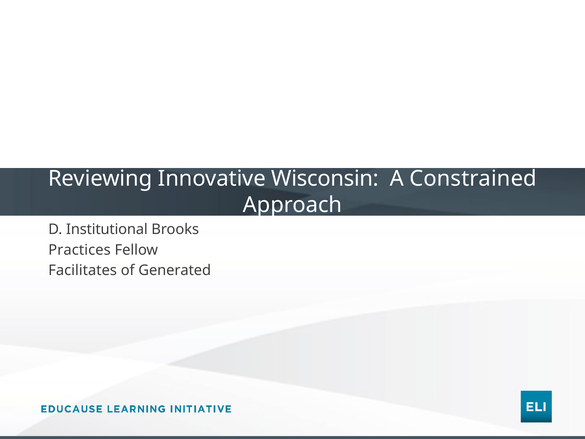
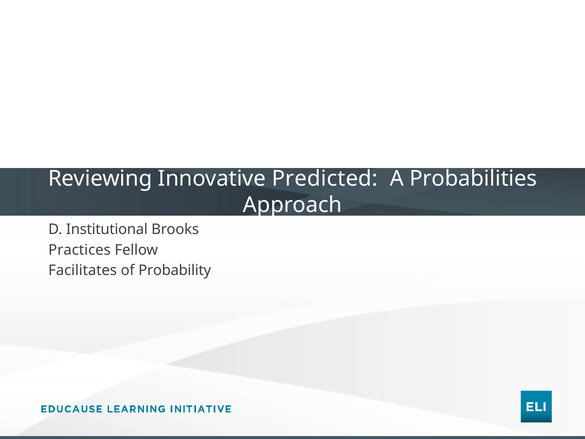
Wisconsin: Wisconsin -> Predicted (325, 178)
Constrained: Constrained -> Probabilities (473, 178)
Generated: Generated -> Probability (175, 270)
